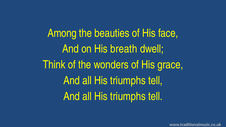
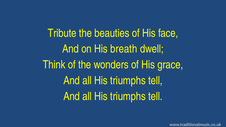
Among: Among -> Tribute (62, 33)
